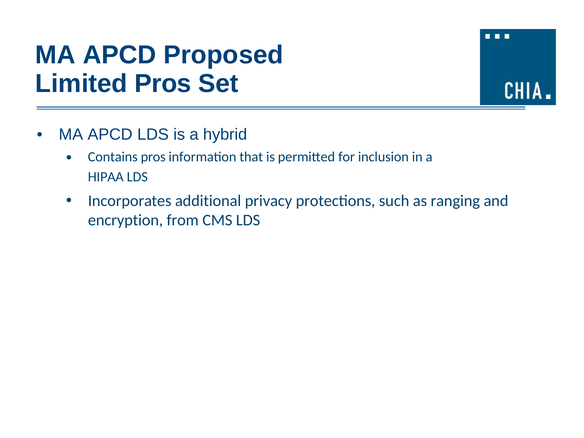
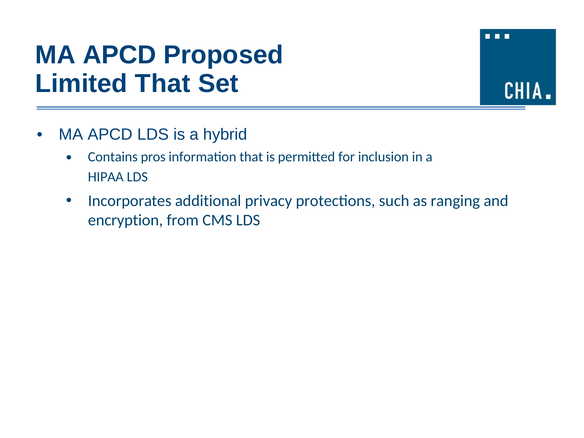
Limited Pros: Pros -> That (163, 84)
